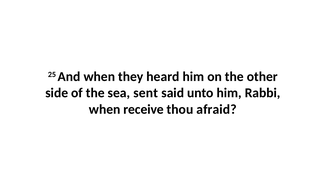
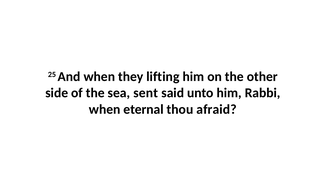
heard: heard -> lifting (163, 76)
receive: receive -> eternal (144, 109)
